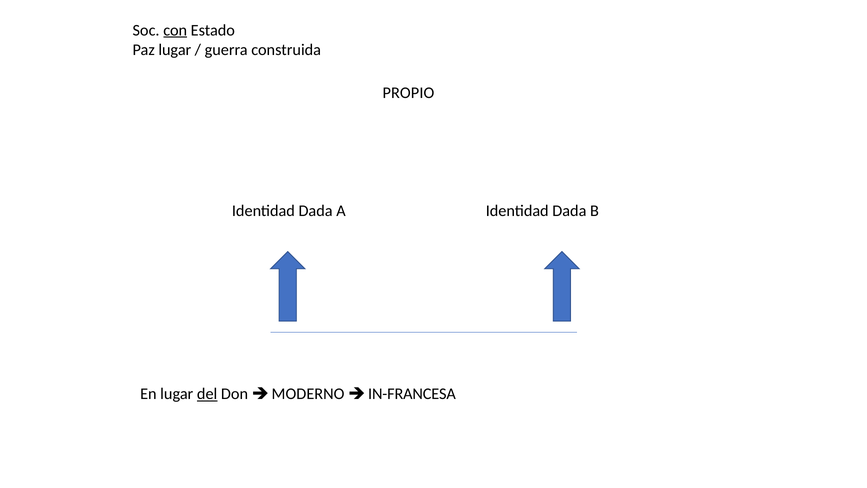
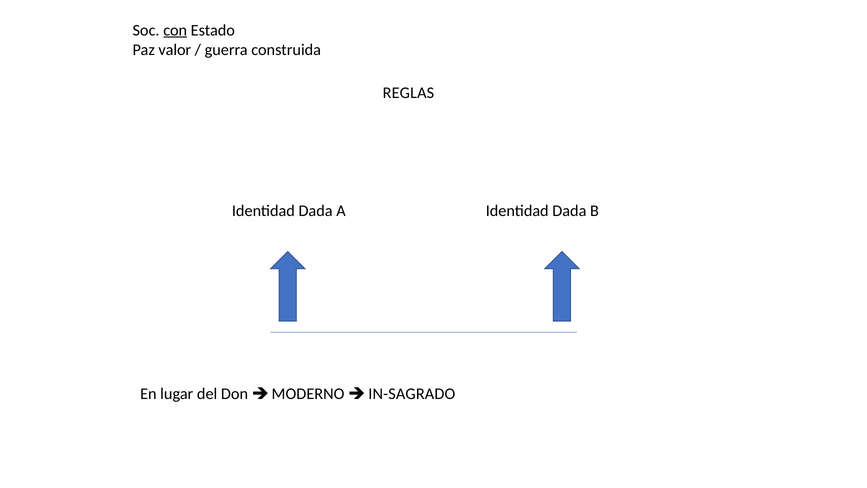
Paz lugar: lugar -> valor (175, 50)
PROPIO: PROPIO -> REGLAS (408, 93)
del underline: present -> none (207, 394)
IN-FRANCESA: IN-FRANCESA -> IN-SAGRADO (412, 394)
